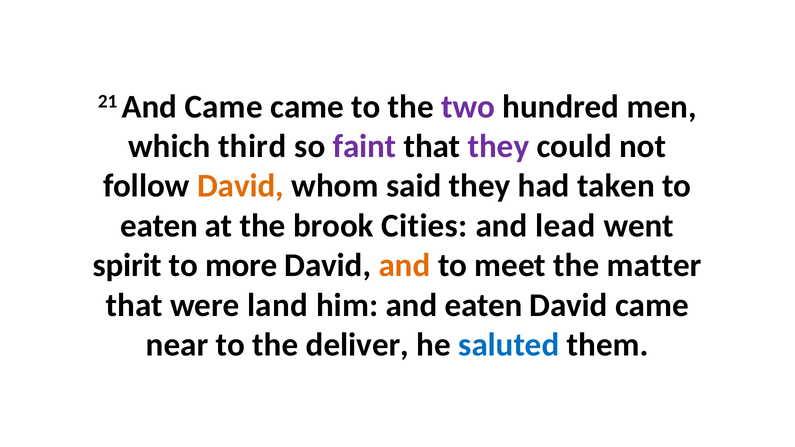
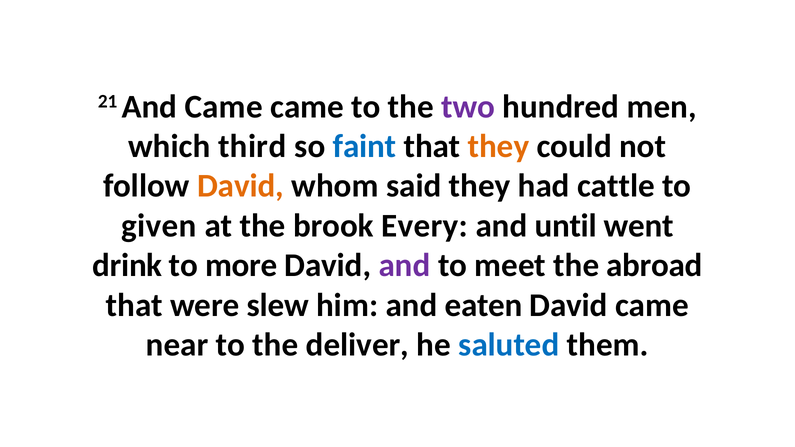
faint colour: purple -> blue (365, 146)
they colour: purple -> orange (499, 146)
taken: taken -> cattle (616, 186)
eaten: eaten -> given (159, 226)
Cities: Cities -> Every (424, 226)
lead: lead -> until (566, 226)
spirit: spirit -> drink (127, 266)
and colour: orange -> purple (405, 266)
matter: matter -> abroad (654, 266)
land: land -> slew (278, 305)
